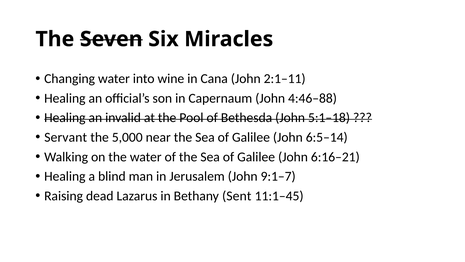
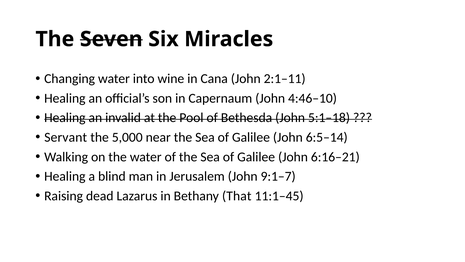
4:46–88: 4:46–88 -> 4:46–10 (312, 98)
Sent: Sent -> That (237, 196)
